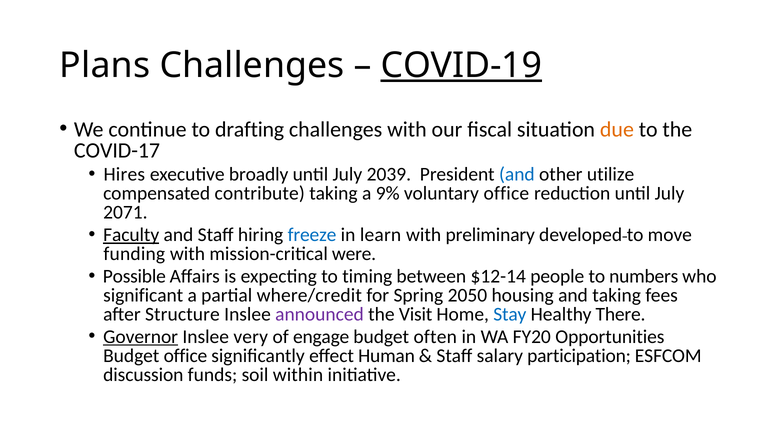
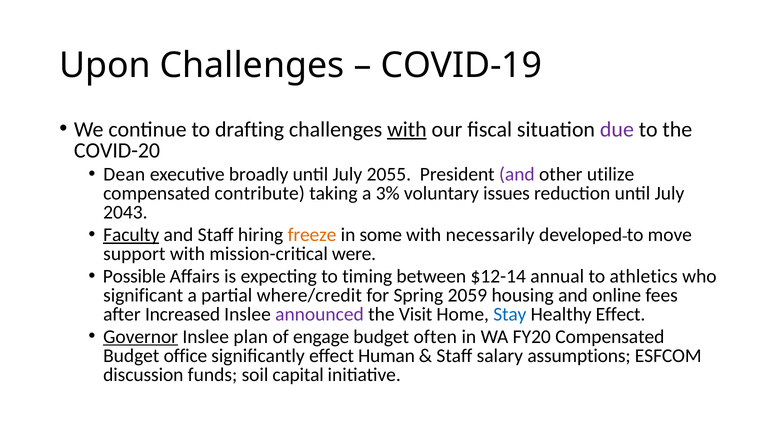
Plans: Plans -> Upon (105, 65)
COVID-19 underline: present -> none (461, 65)
with underline: none -> present (407, 129)
due colour: orange -> purple (617, 129)
COVID-17: COVID-17 -> COVID-20 (117, 151)
Hires: Hires -> Dean (124, 175)
2039: 2039 -> 2055 (389, 175)
and colour: blue -> purple (517, 175)
9%: 9% -> 3% (388, 193)
voluntary office: office -> issues (507, 193)
2071: 2071 -> 2043 (125, 212)
freeze colour: blue -> orange (312, 235)
learn: learn -> some (381, 235)
preliminary: preliminary -> necessarily (490, 235)
funding: funding -> support (134, 254)
people: people -> annual (557, 276)
numbers: numbers -> athletics (644, 276)
2050: 2050 -> 2059 (467, 295)
and taking: taking -> online (617, 295)
Structure: Structure -> Increased (183, 314)
Healthy There: There -> Effect (621, 314)
very: very -> plan (251, 337)
FY20 Opportunities: Opportunities -> Compensated (610, 337)
participation: participation -> assumptions (579, 356)
within: within -> capital (298, 375)
